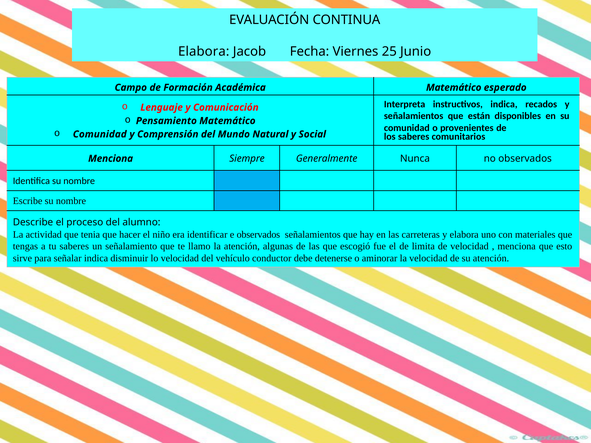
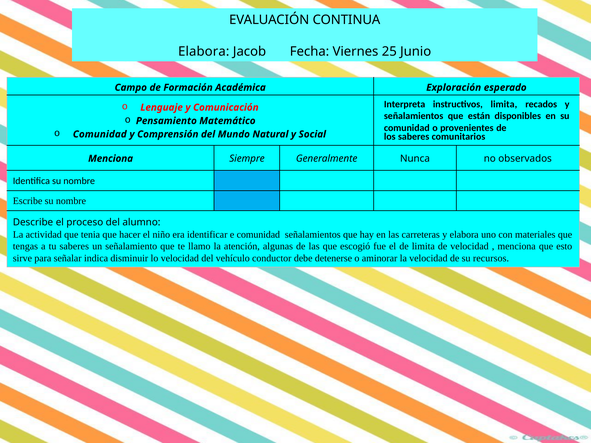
Académica Matemático: Matemático -> Exploración (454, 88)
instructivos indica: indica -> limita (504, 104)
e observados: observados -> comunidad (258, 235)
su atención: atención -> recursos (491, 258)
